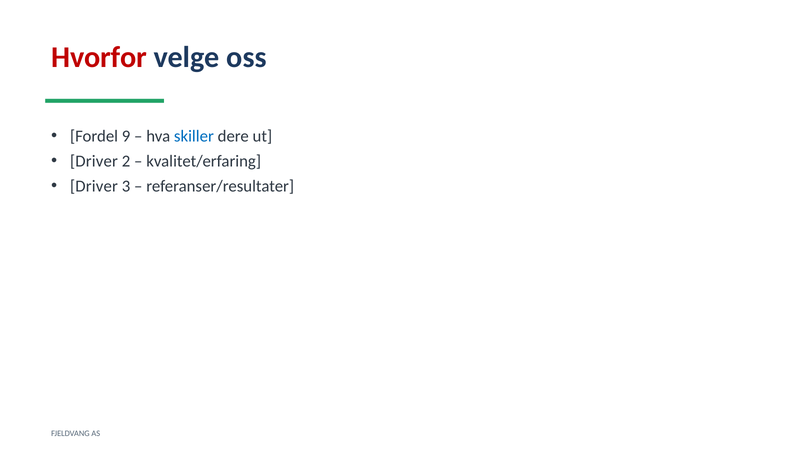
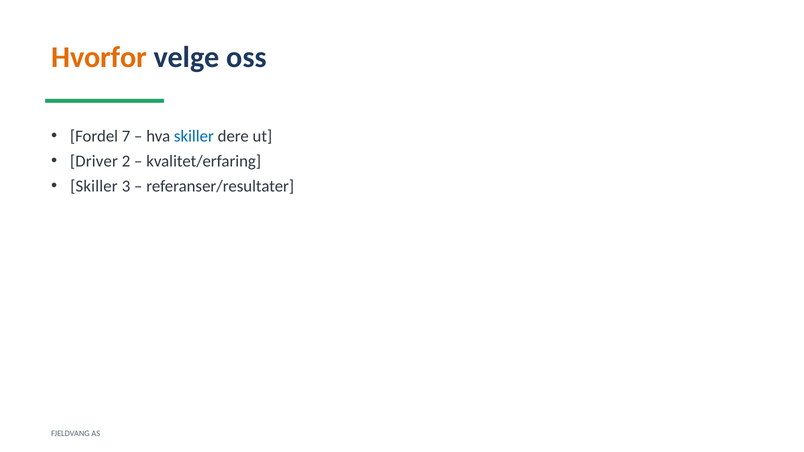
Hvorfor colour: red -> orange (99, 57)
9: 9 -> 7 (126, 136)
Driver: Driver -> Skiller (94, 186)
